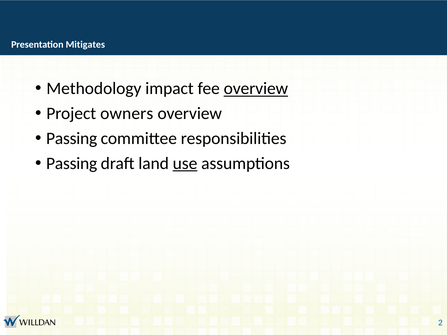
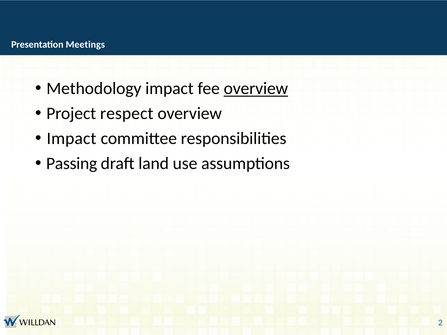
Mitigates: Mitigates -> Meetings (85, 45)
owners: owners -> respect (127, 114)
Passing: Passing -> Impact (71, 139)
use underline: present -> none (185, 164)
